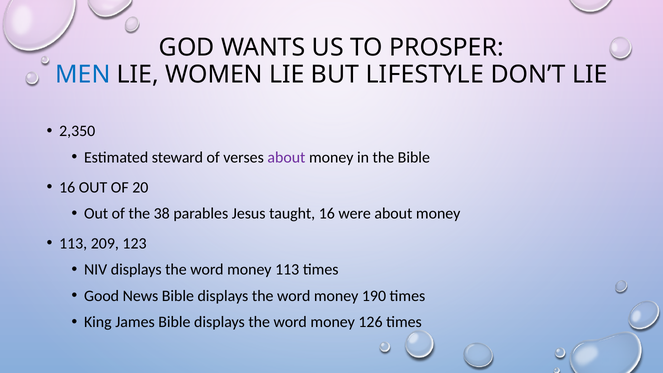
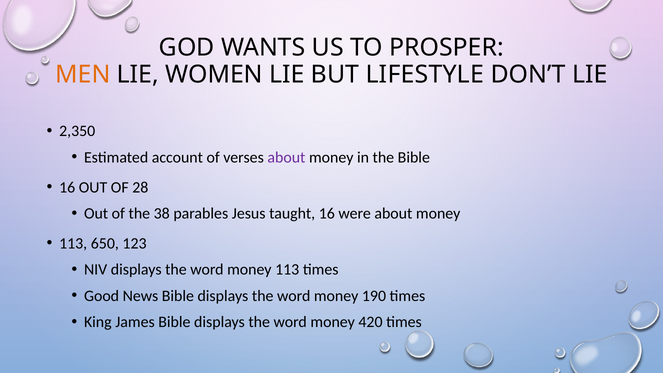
MEN colour: blue -> orange (83, 74)
steward: steward -> account (177, 158)
20: 20 -> 28 (140, 187)
209: 209 -> 650 (105, 243)
126: 126 -> 420 (371, 322)
